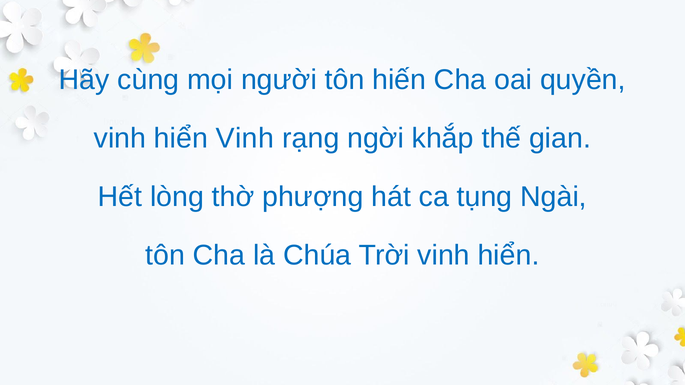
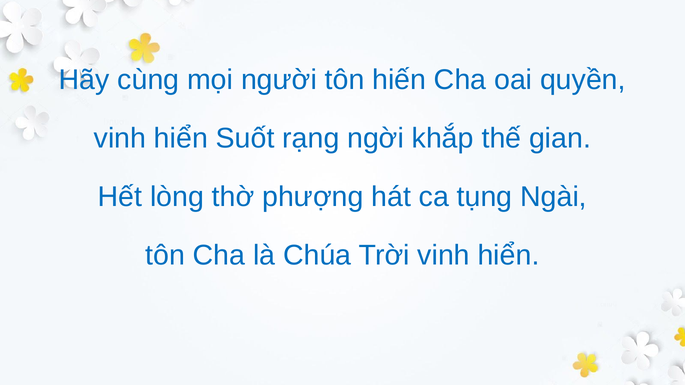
hiển Vinh: Vinh -> Suốt (245, 139)
